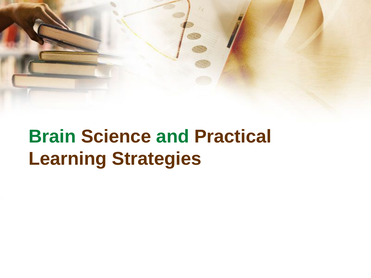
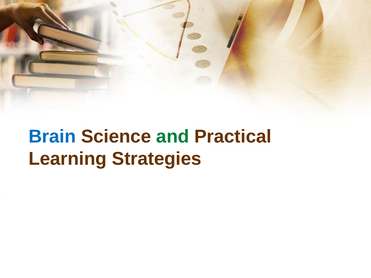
Brain colour: green -> blue (52, 137)
